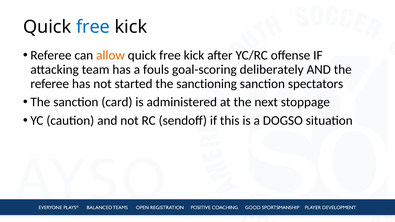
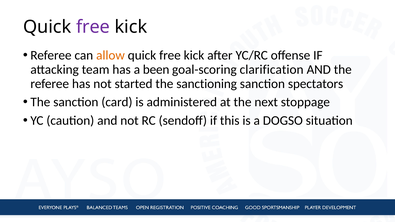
free colour: blue -> purple (93, 27)
fouls: fouls -> been (156, 70)
deliberately: deliberately -> clarification (272, 70)
